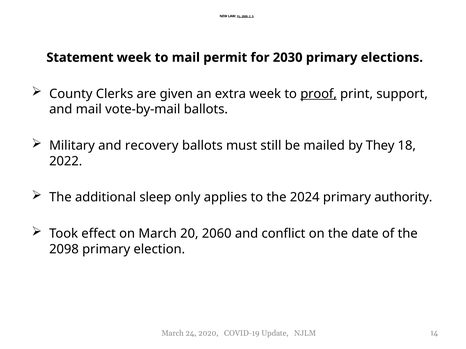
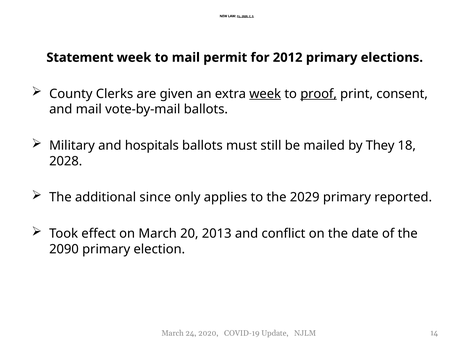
2030: 2030 -> 2012 (288, 58)
week underline: none -> present (265, 94)
support: support -> consent (402, 94)
recovery: recovery -> hospitals (152, 146)
2022: 2022 -> 2028 (66, 161)
sleep: sleep -> since (155, 198)
2024: 2024 -> 2029 (305, 198)
authority: authority -> reported (403, 198)
2060: 2060 -> 2013 (217, 234)
2098: 2098 -> 2090 (64, 249)
